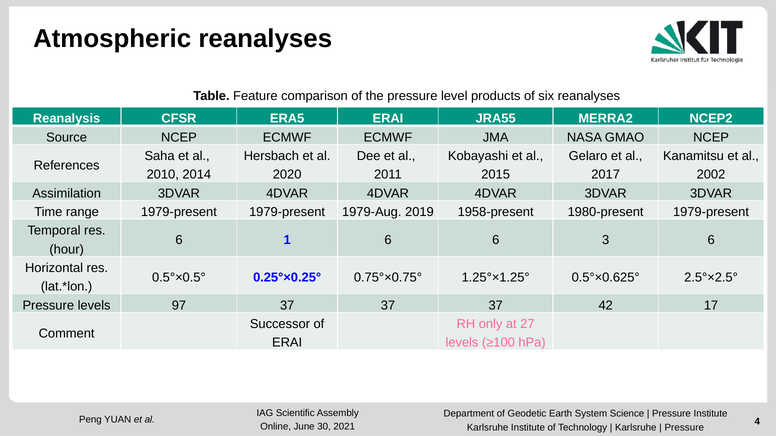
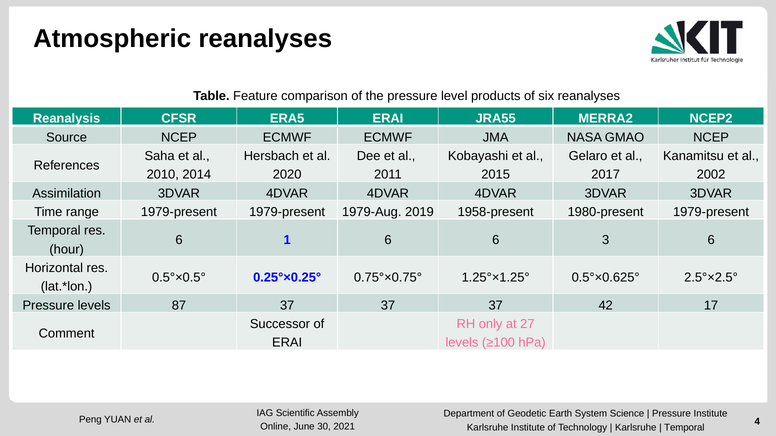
97: 97 -> 87 (179, 306)
Pressure: Pressure -> Temporal (684, 428)
